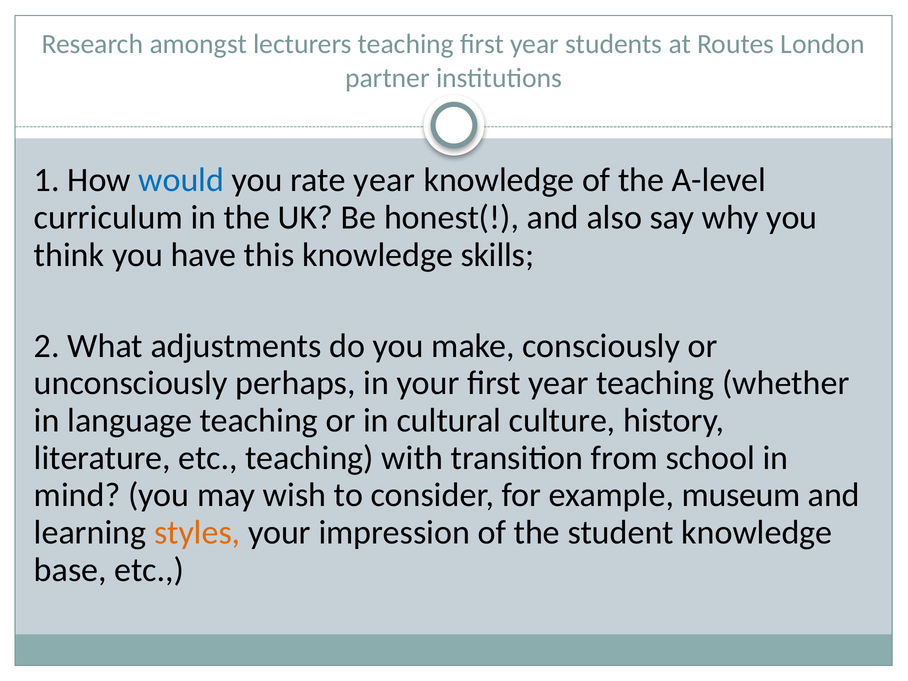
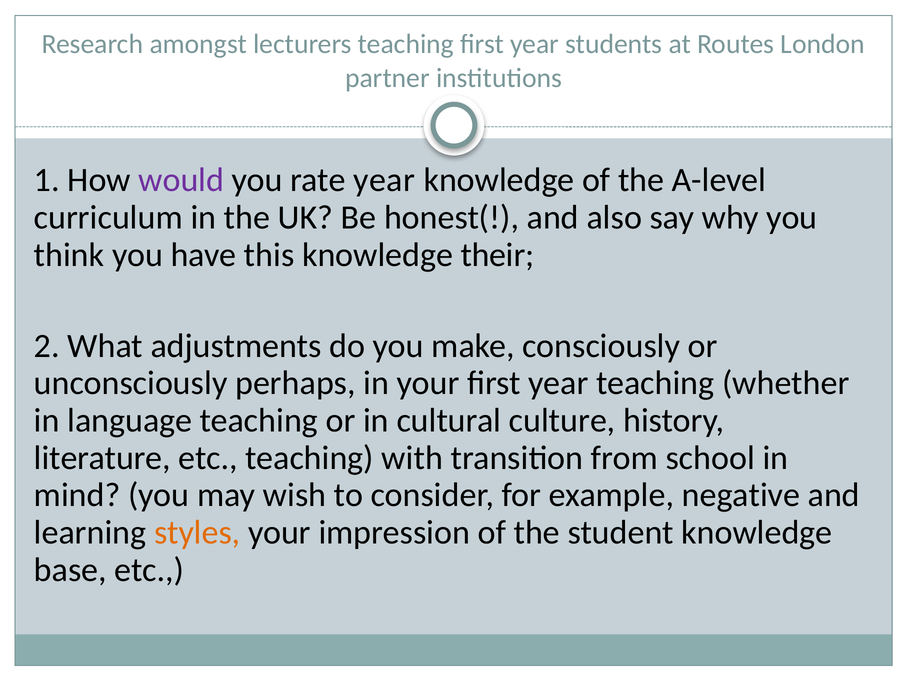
would colour: blue -> purple (181, 180)
skills: skills -> their (497, 255)
museum: museum -> negative (741, 495)
